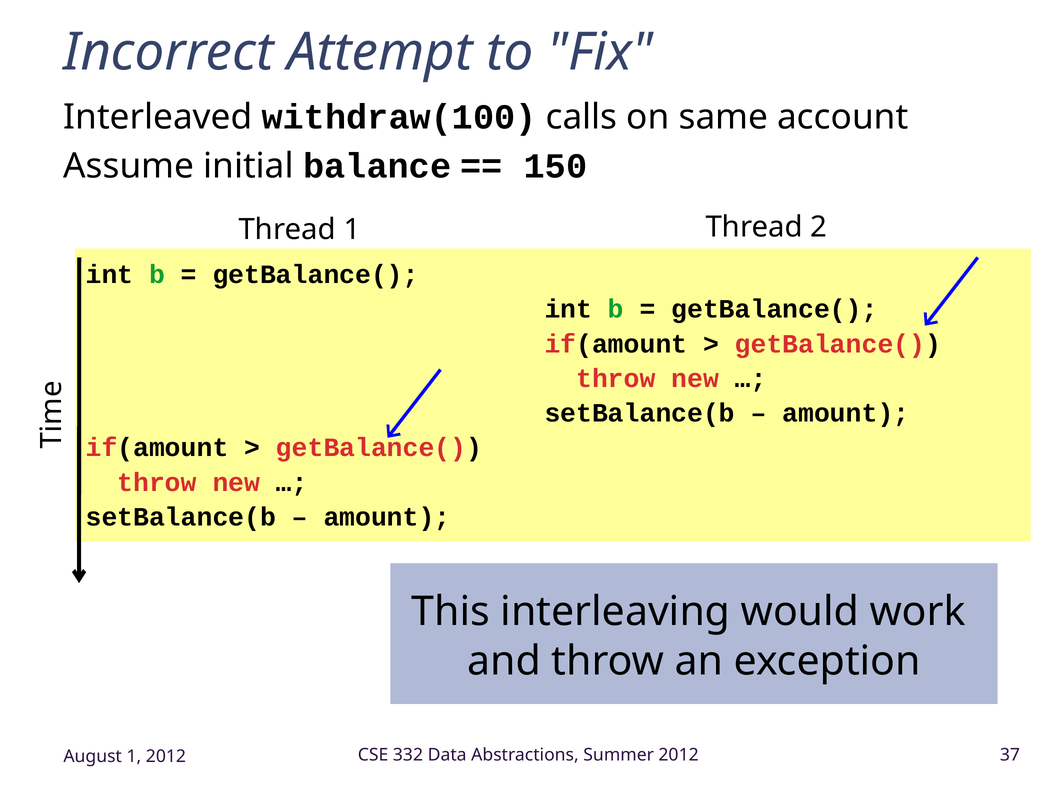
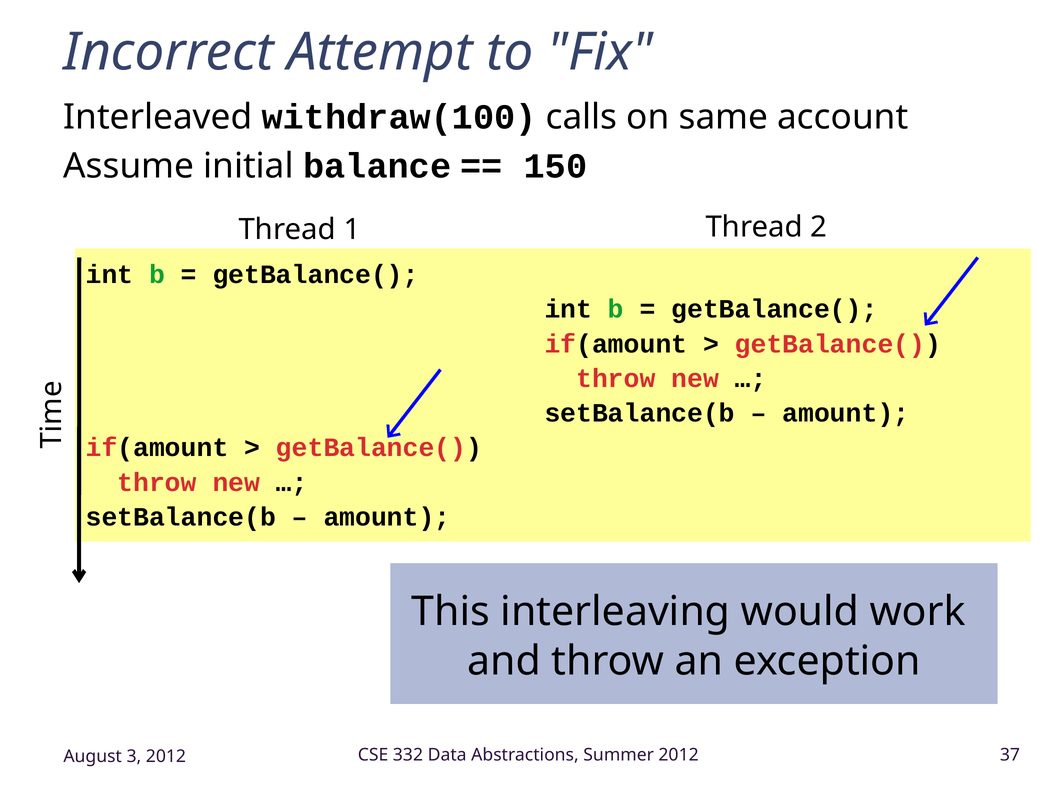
August 1: 1 -> 3 (134, 757)
